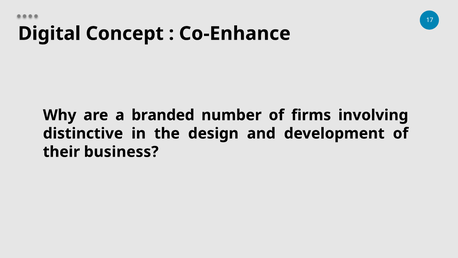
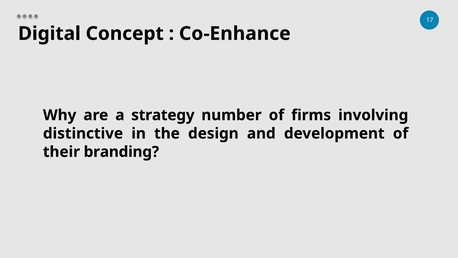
branded: branded -> strategy (163, 115)
business: business -> branding (121, 152)
